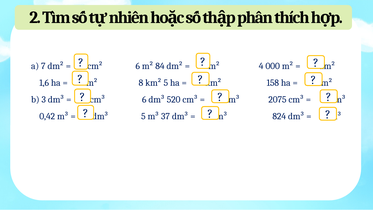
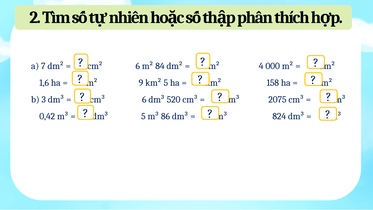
8: 8 -> 9 (141, 83)
37: 37 -> 86 (166, 116)
